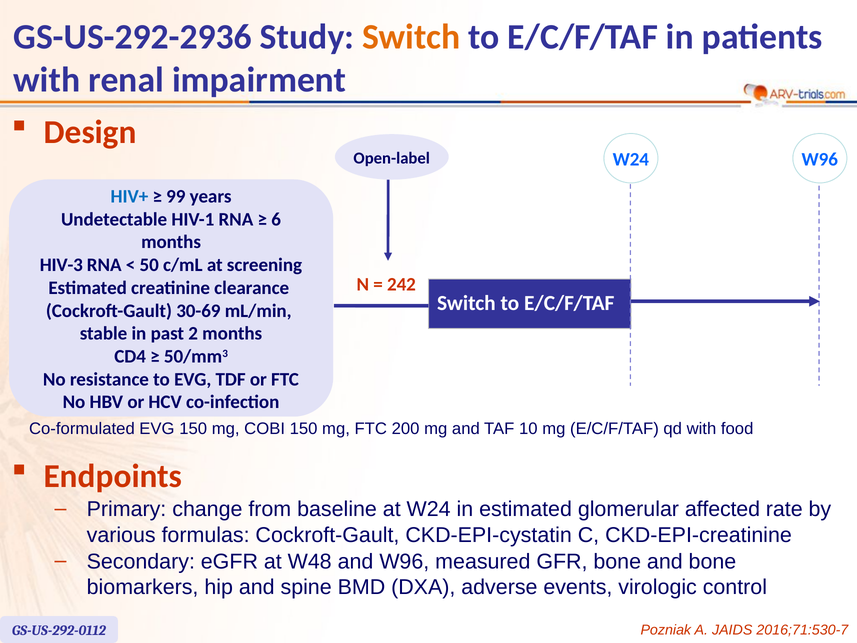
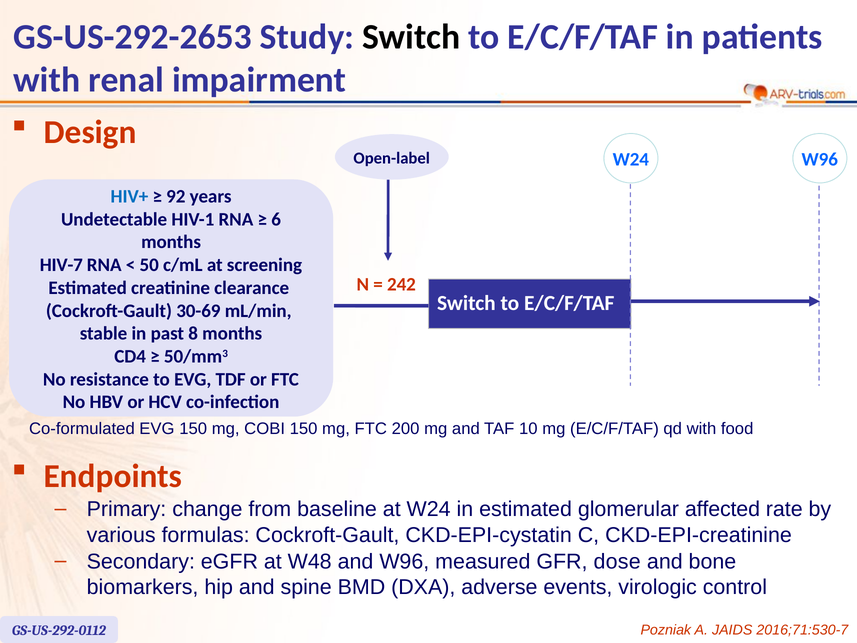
GS-US-292-2936: GS-US-292-2936 -> GS-US-292-2653 (133, 37)
Switch colour: orange -> black (411, 37)
99: 99 -> 92 (176, 196)
HIV-3: HIV-3 -> HIV-7 (61, 265)
2: 2 -> 8 (193, 333)
GFR bone: bone -> dose (617, 561)
